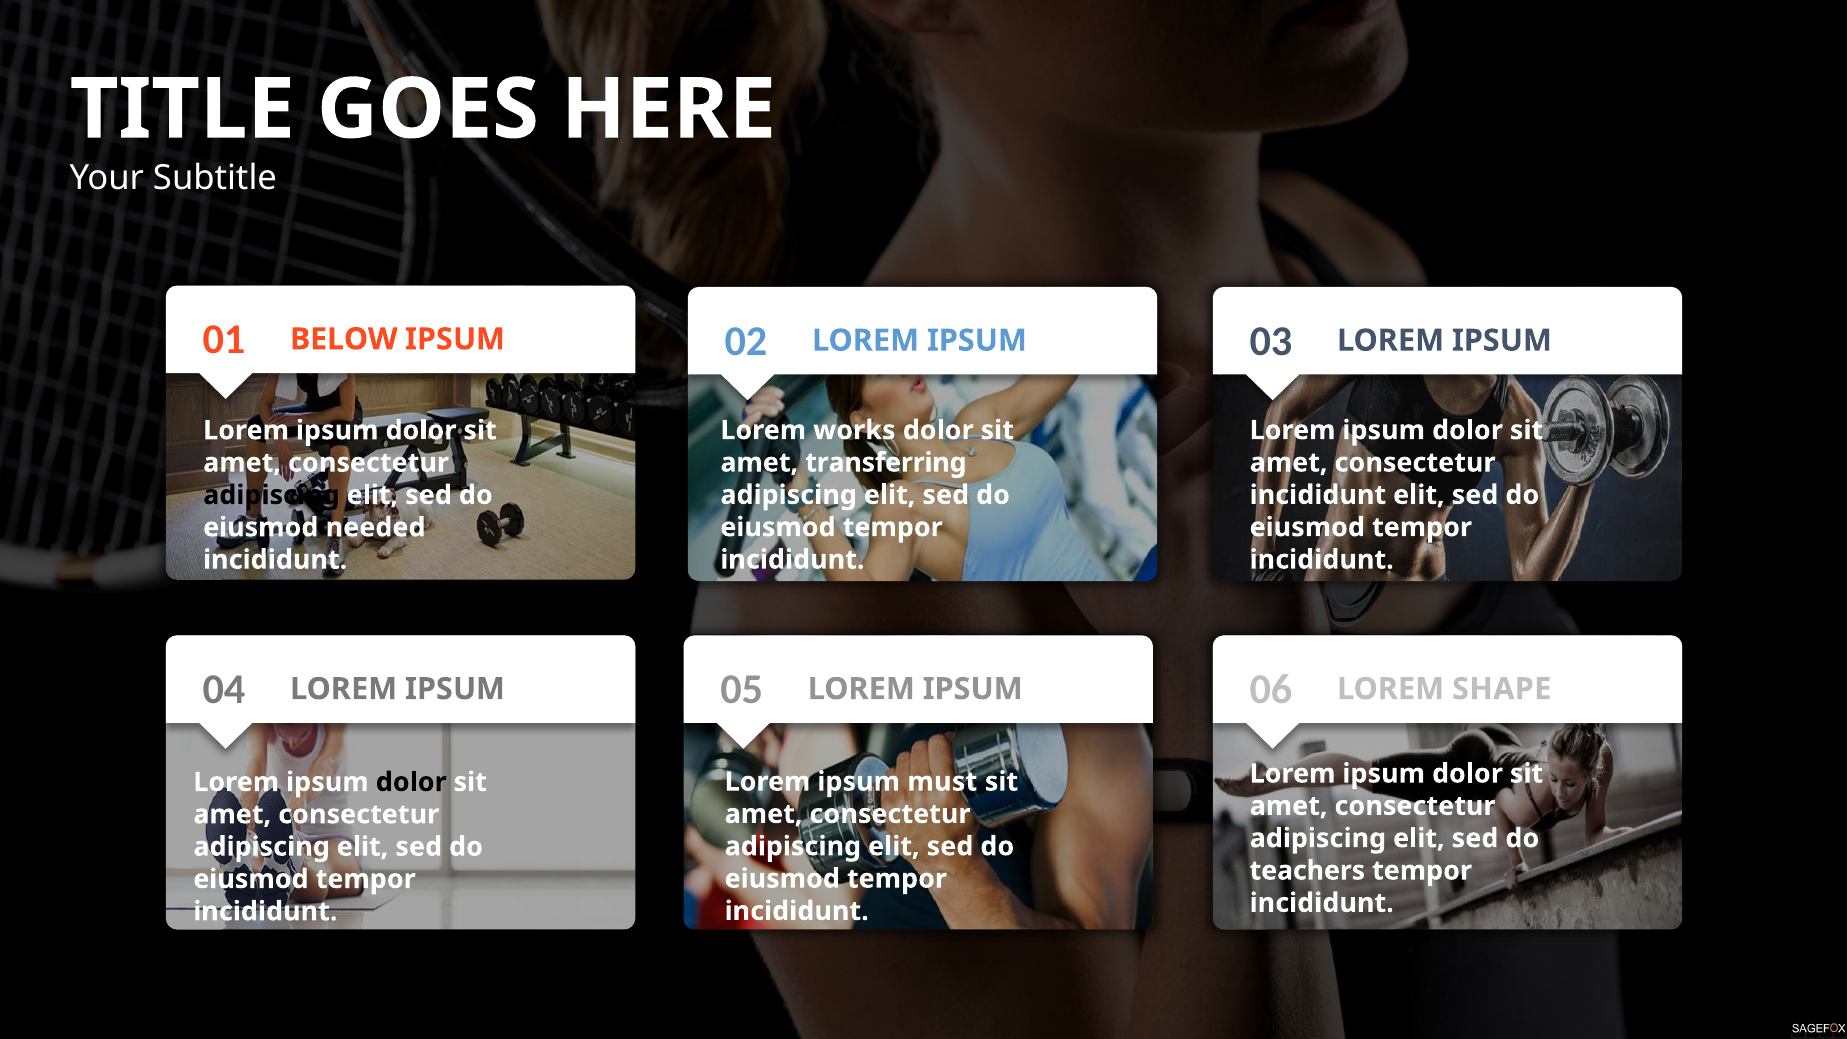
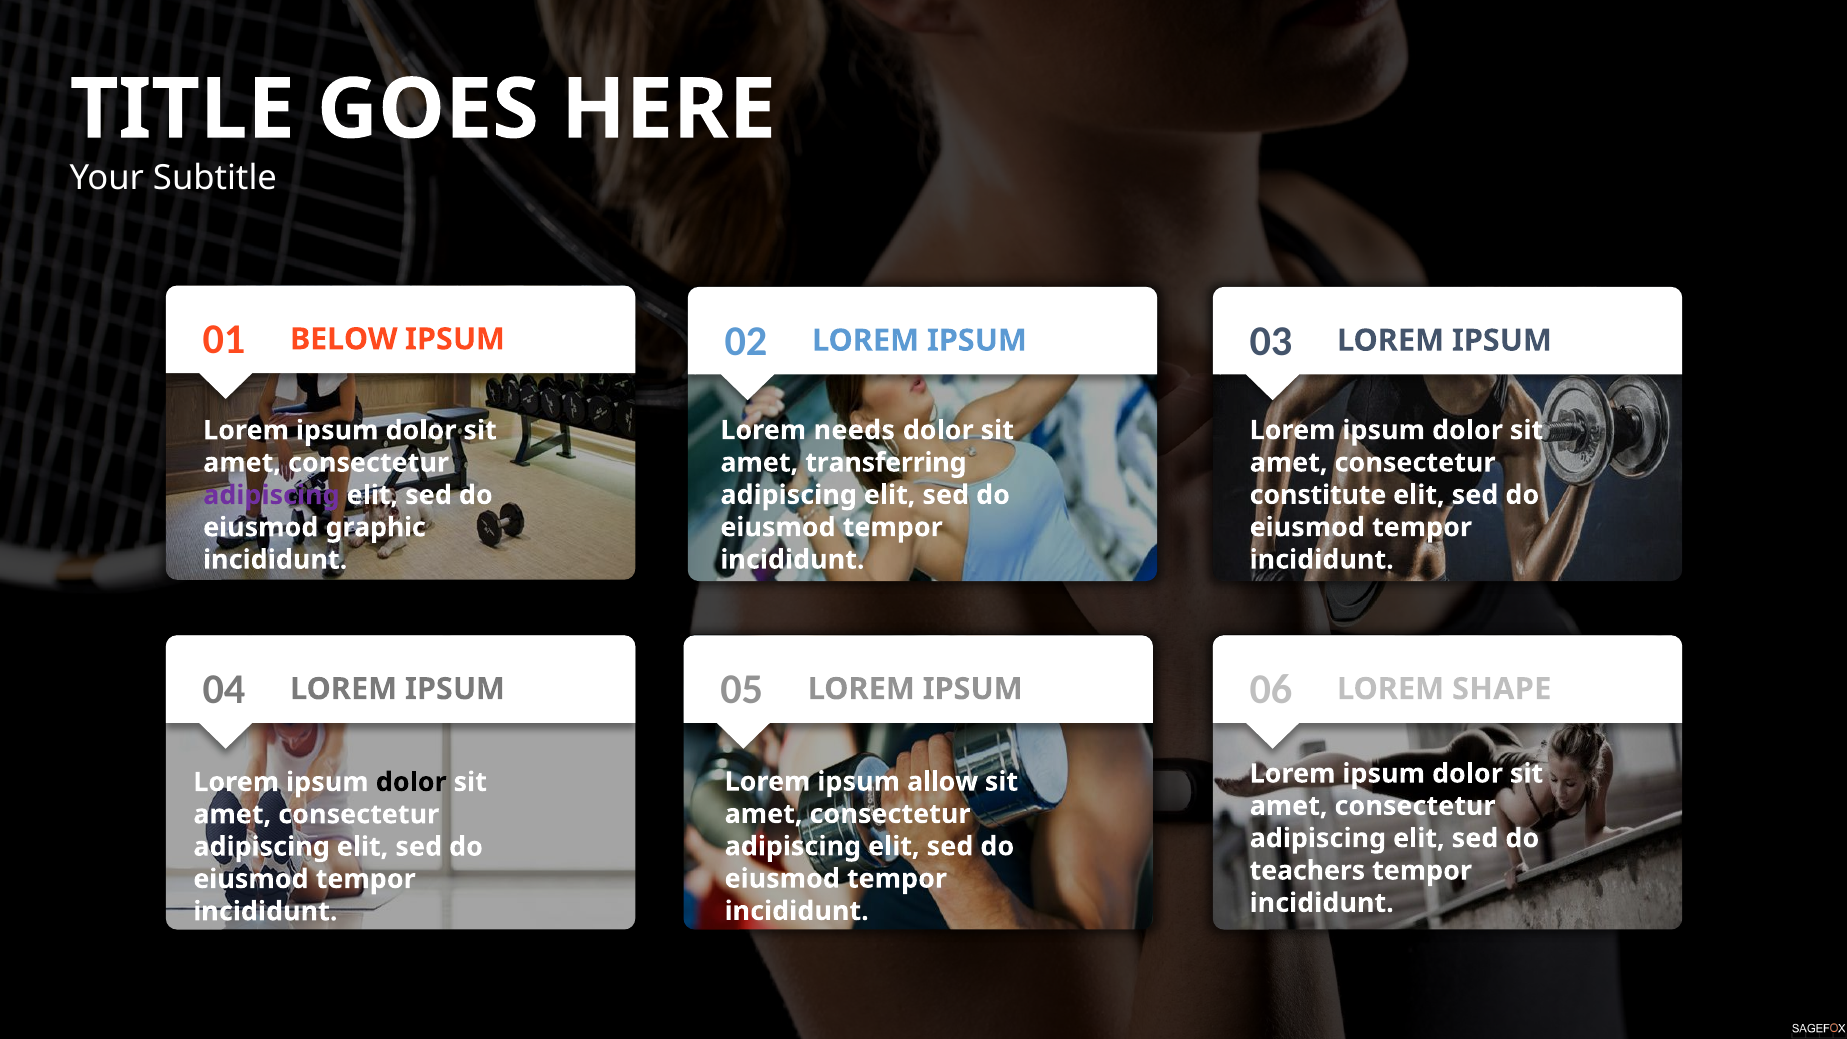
works: works -> needs (854, 430)
incididunt: incididunt -> constitute (1318, 495)
adipiscing colour: black -> purple (271, 495)
needed: needed -> graphic (376, 527)
must: must -> allow (943, 782)
